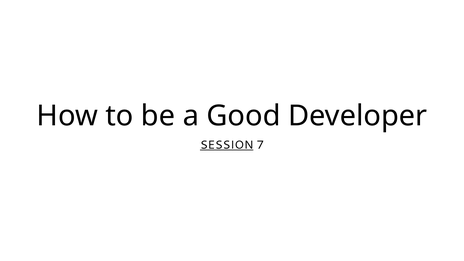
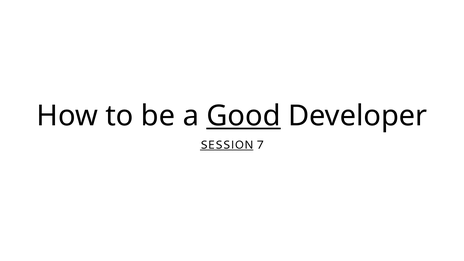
Good underline: none -> present (244, 116)
